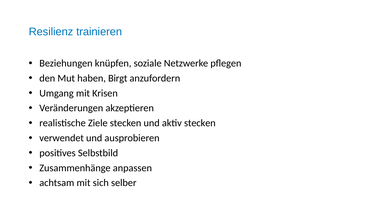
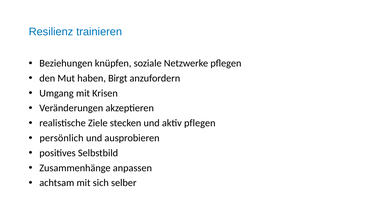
aktiv stecken: stecken -> pflegen (200, 123)
verwendet: verwendet -> persönlich (62, 138)
